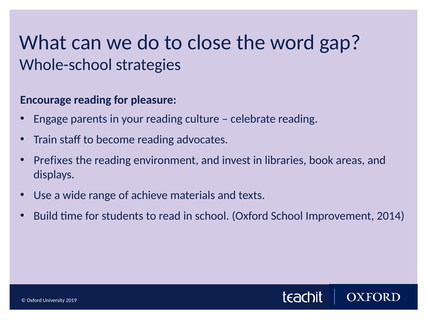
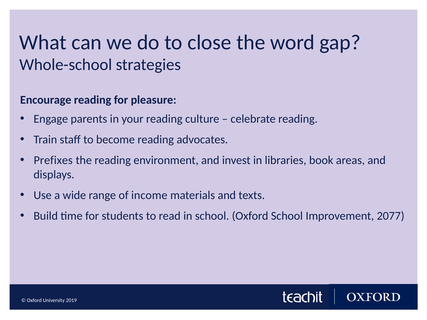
achieve: achieve -> income (149, 195)
2014: 2014 -> 2077 (391, 216)
